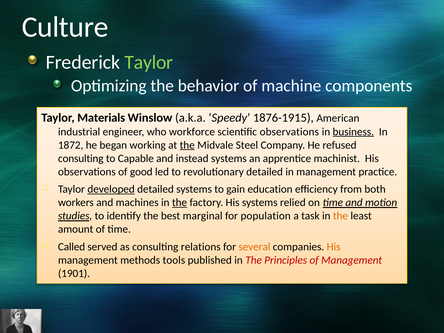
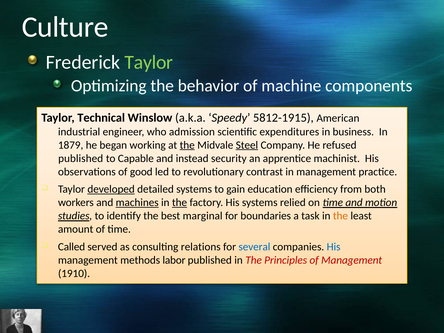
Materials: Materials -> Technical (101, 118)
1876-1915: 1876-1915 -> 5812-1915 (283, 118)
workforce: workforce -> admission (192, 132)
scientific observations: observations -> expenditures (289, 132)
business underline: present -> none (353, 132)
1872: 1872 -> 1879 (71, 145)
Steel underline: none -> present (247, 145)
consulting: consulting -> published (81, 158)
instead systems: systems -> security (229, 158)
revolutionary detailed: detailed -> contrast (265, 172)
machines underline: none -> present (137, 203)
population: population -> boundaries (266, 216)
several colour: orange -> blue (254, 247)
His colour: orange -> blue (334, 247)
tools: tools -> labor (174, 260)
1901: 1901 -> 1910 (74, 274)
